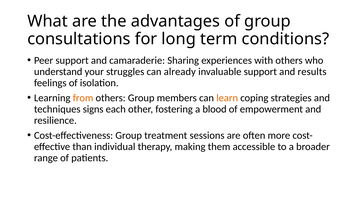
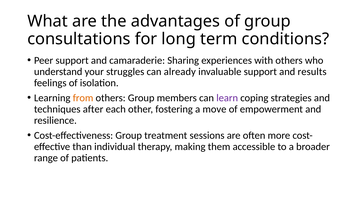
learn colour: orange -> purple (227, 98)
signs: signs -> after (93, 109)
blood: blood -> move (214, 109)
